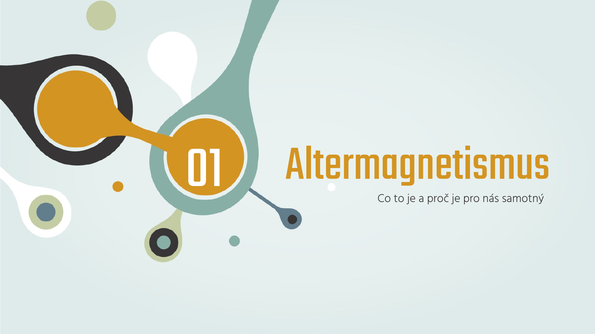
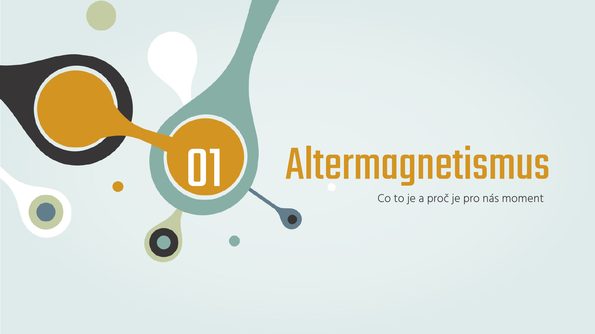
samotný: samotný -> moment (523, 199)
